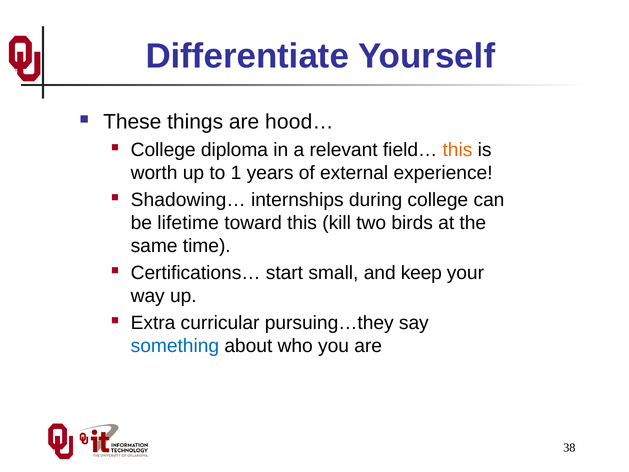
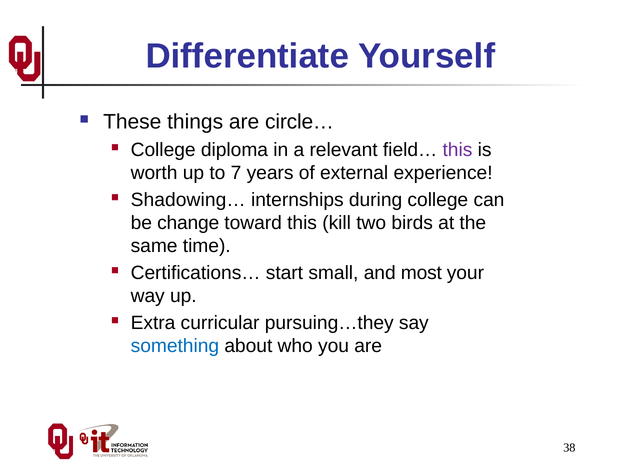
hood…: hood… -> circle… (300, 122)
this colour: orange -> purple (457, 150)
1: 1 -> 7 (236, 173)
lifetime: lifetime -> change (188, 223)
keep: keep -> most (421, 273)
